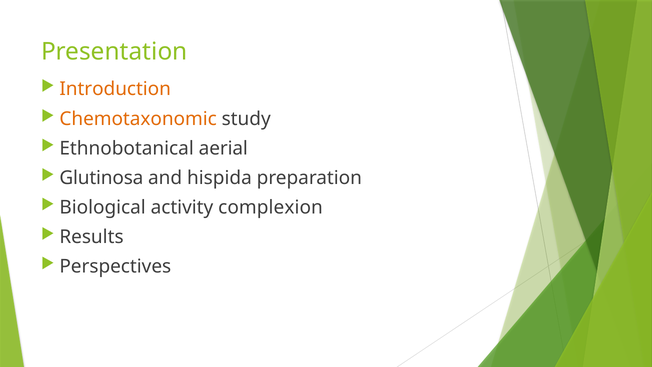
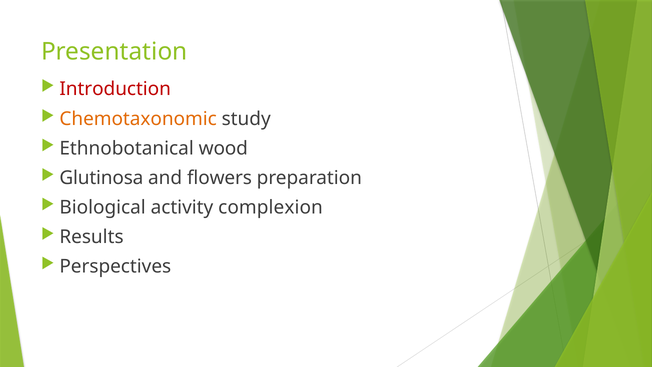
Introduction colour: orange -> red (115, 89)
aerial: aerial -> wood (223, 148)
hispida: hispida -> flowers (219, 178)
